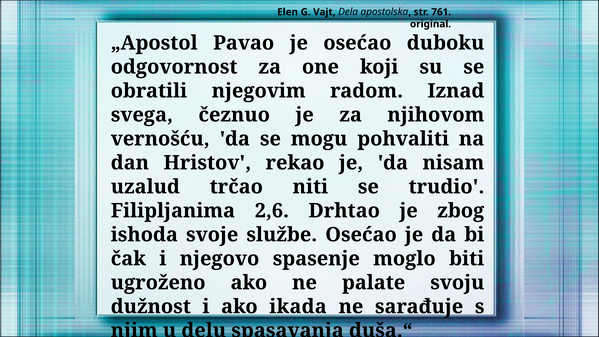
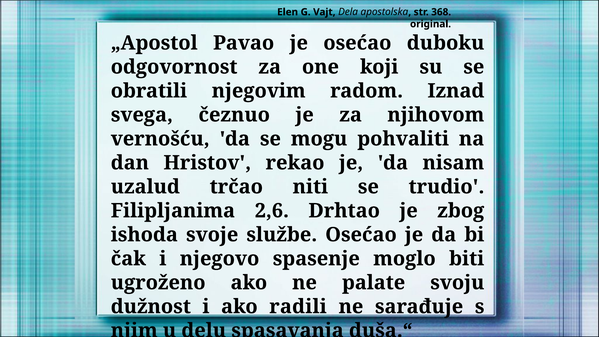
761: 761 -> 368 (441, 12)
ikada: ikada -> radili (298, 307)
